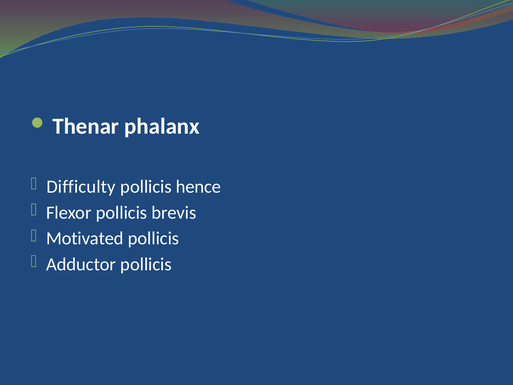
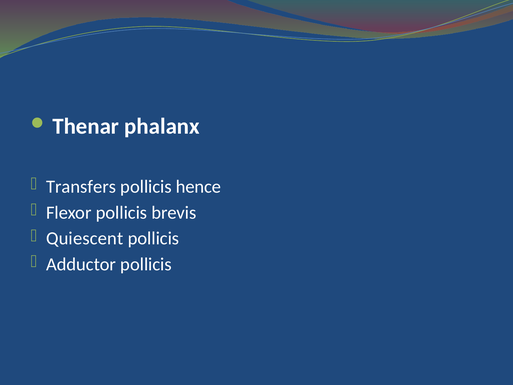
Difficulty: Difficulty -> Transfers (81, 187)
Motivated: Motivated -> Quiescent (85, 238)
